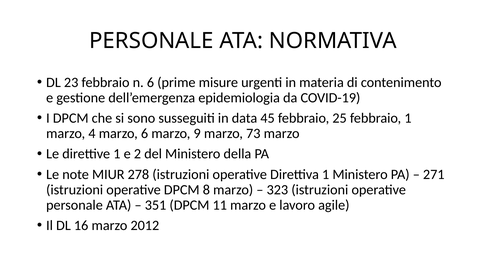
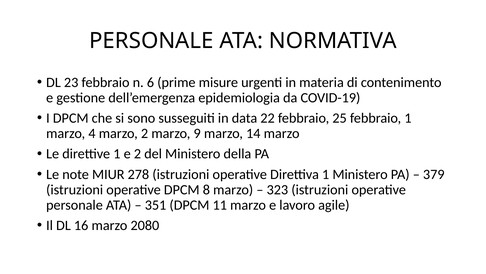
45: 45 -> 22 (268, 118)
marzo 6: 6 -> 2 (145, 133)
73: 73 -> 14 (253, 133)
271: 271 -> 379 (434, 174)
2012: 2012 -> 2080 (145, 225)
